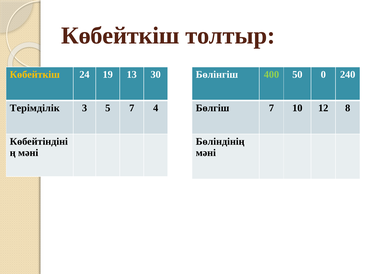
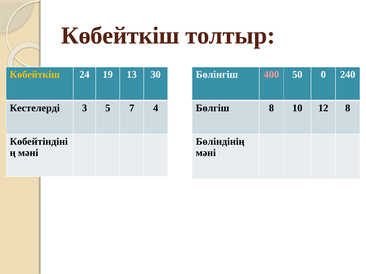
400 colour: light green -> pink (271, 75)
Терімділік: Терімділік -> Кестелерді (35, 108)
Бөлгіш 7: 7 -> 8 (271, 108)
